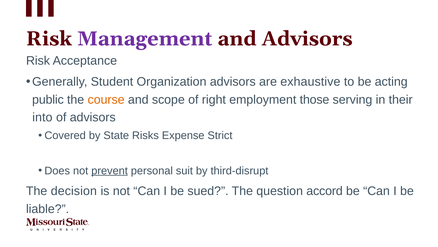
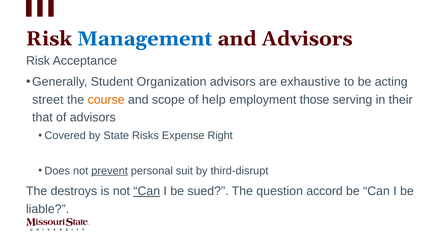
Management colour: purple -> blue (145, 39)
public: public -> street (48, 99)
right: right -> help (214, 99)
into: into -> that (42, 117)
Strict: Strict -> Right (220, 135)
decision: decision -> destroys (74, 191)
Can underline: none -> present (147, 191)
